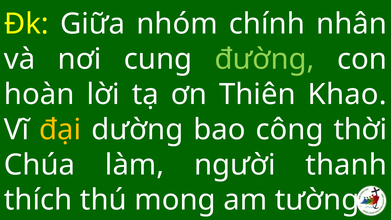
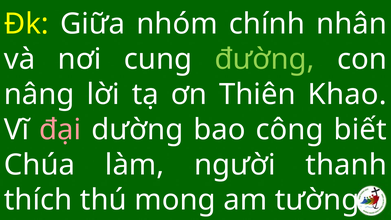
hoàn: hoàn -> nâng (39, 94)
đại colour: yellow -> pink (60, 130)
thời: thời -> biết (360, 130)
